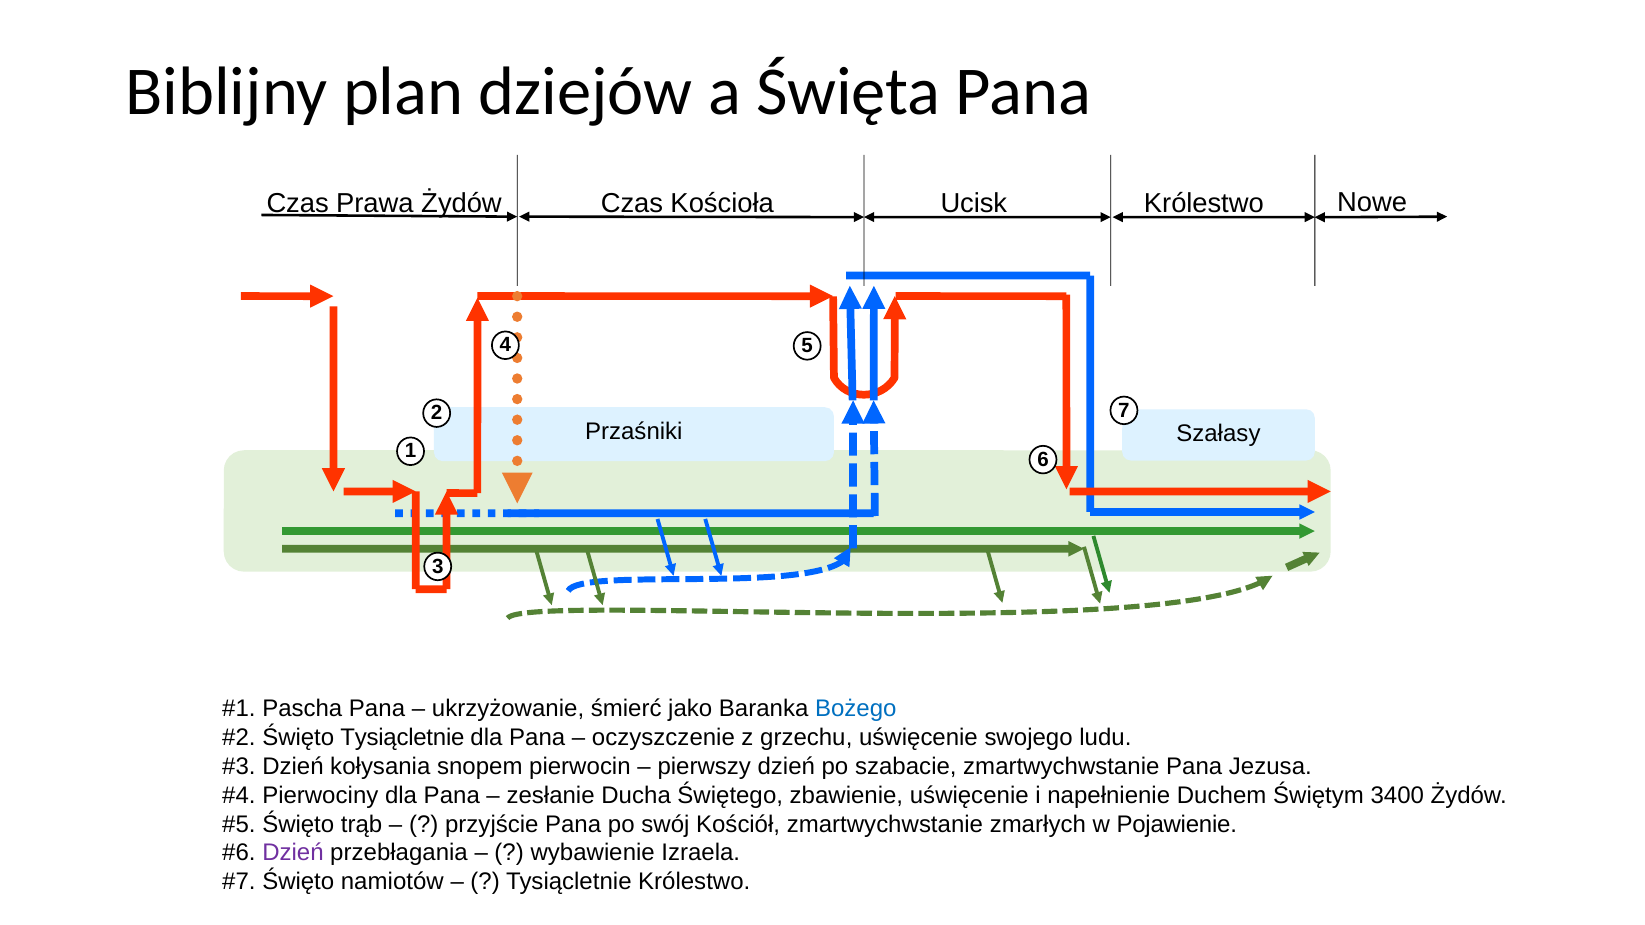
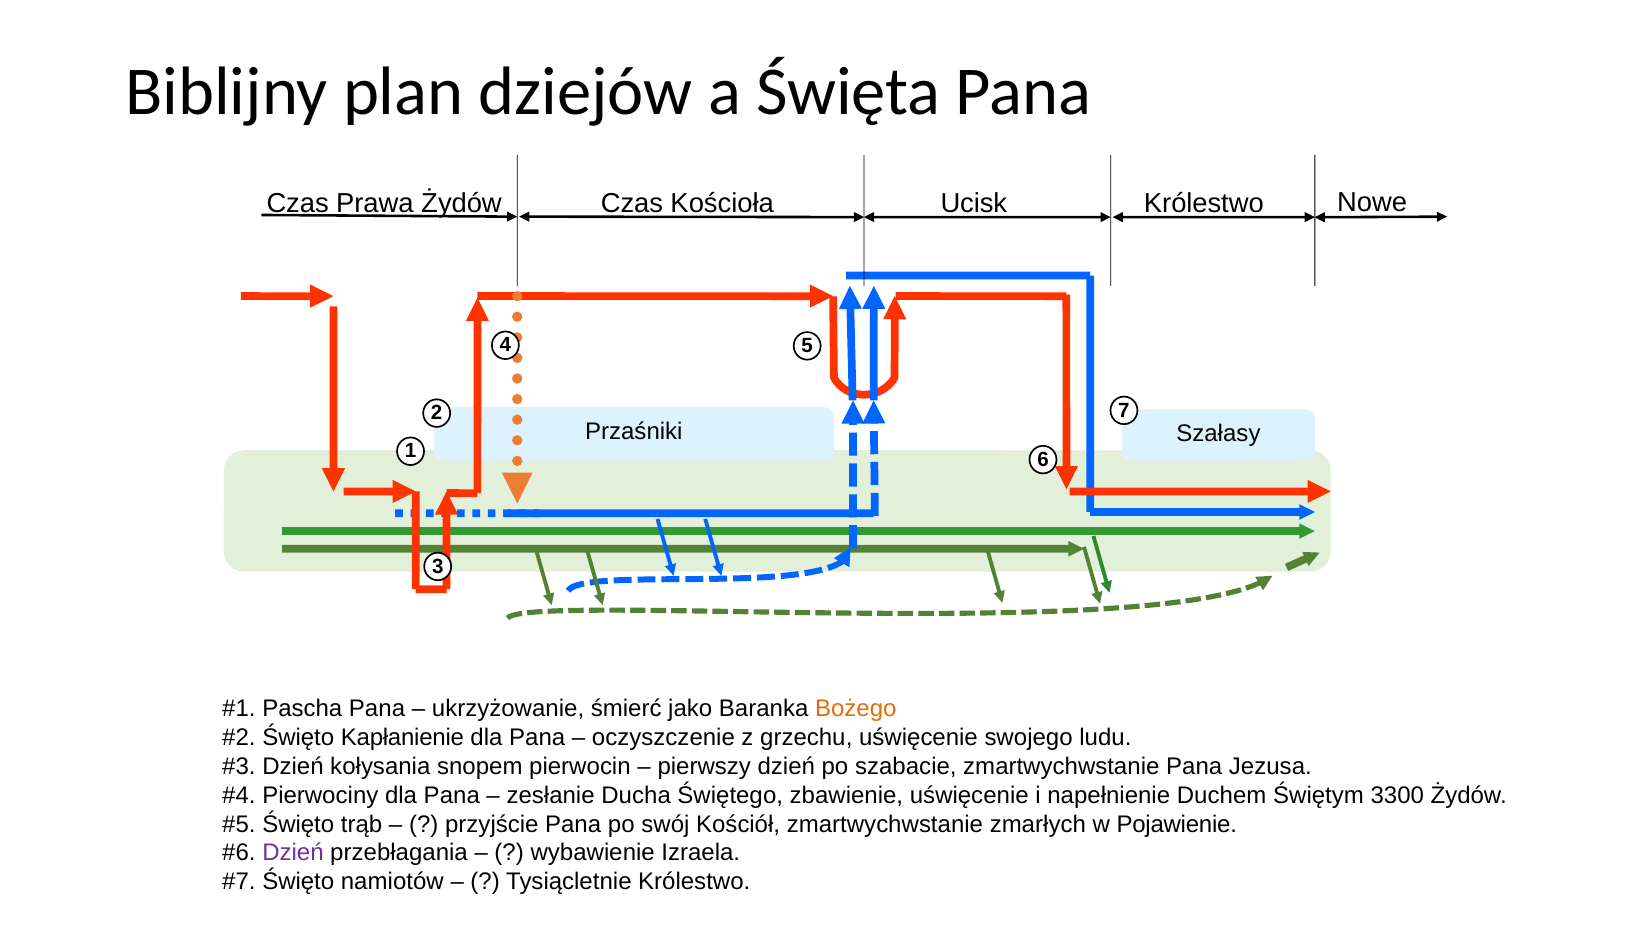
Bożego colour: blue -> orange (856, 709)
Święto Tysiącletnie: Tysiącletnie -> Kapłanienie (402, 738)
3400: 3400 -> 3300 (1397, 796)
